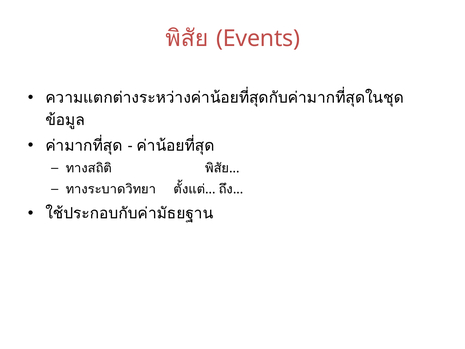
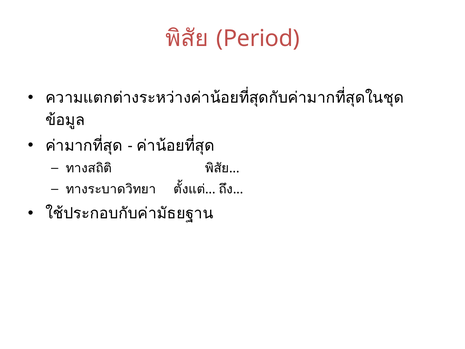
Events: Events -> Period (258, 38)
